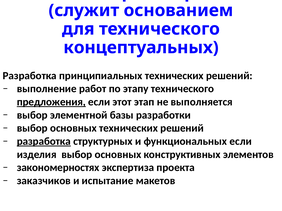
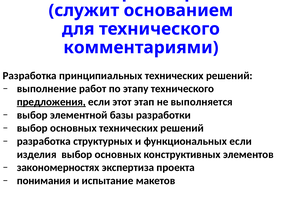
концептуальных: концептуальных -> комментариями (141, 48)
разработка underline: present -> none (44, 142)
заказчиков: заказчиков -> понимания (44, 181)
